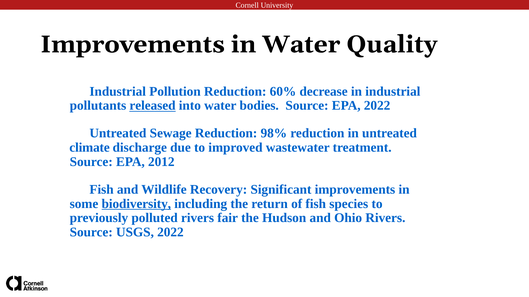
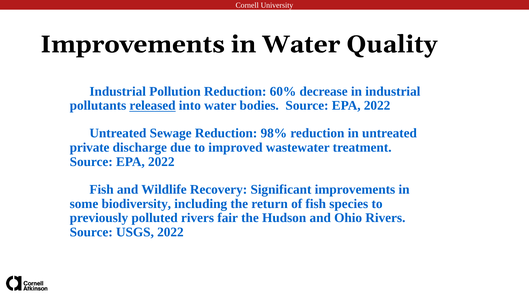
climate: climate -> private (90, 148)
2012: 2012 -> 2022 (161, 162)
biodiversity underline: present -> none (136, 204)
